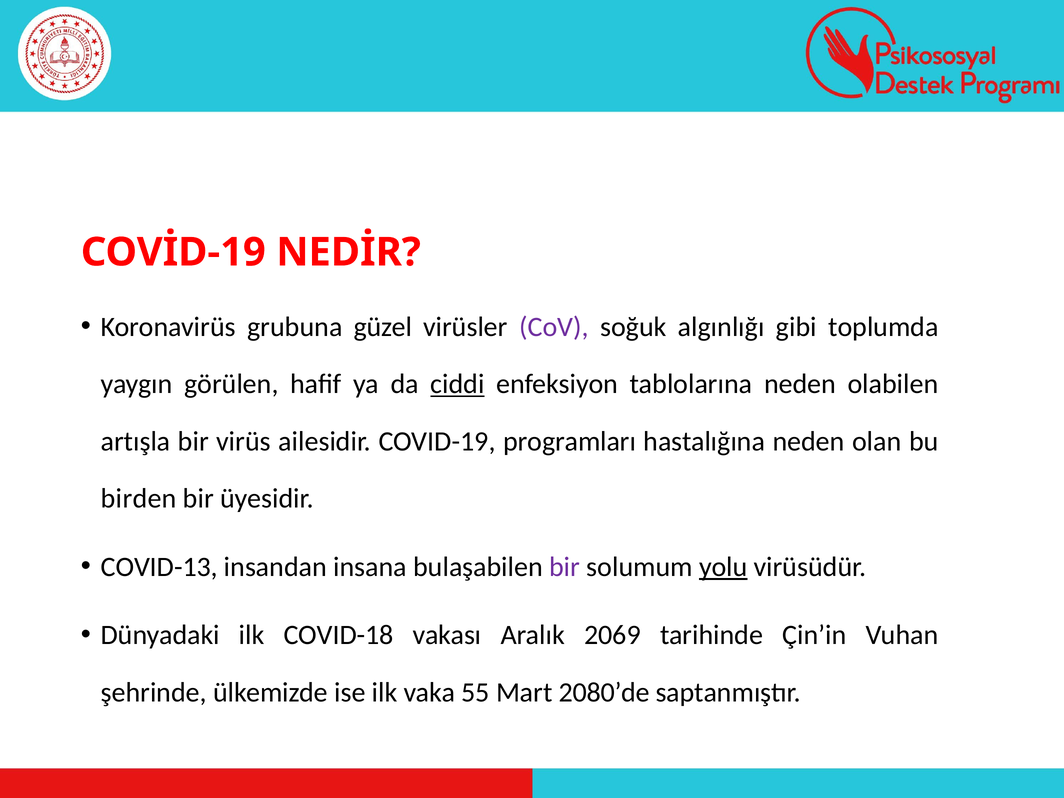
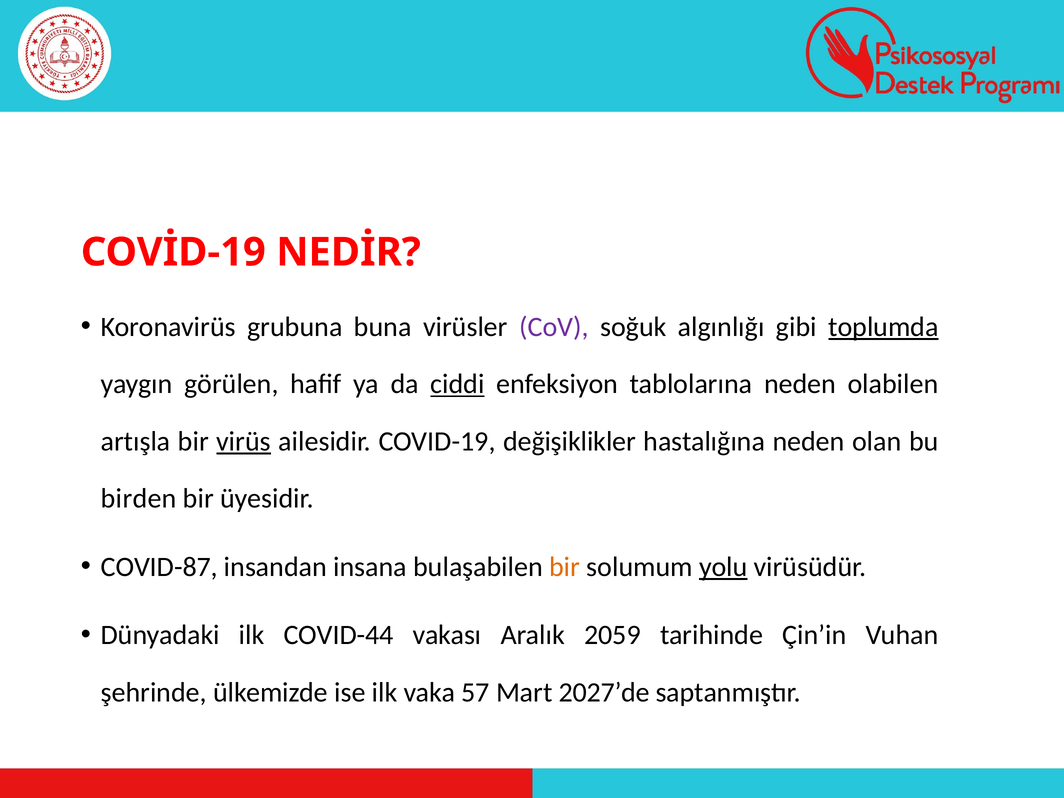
güzel: güzel -> buna (383, 327)
toplumda underline: none -> present (883, 327)
virüs underline: none -> present (244, 441)
programları: programları -> değişiklikler (570, 441)
COVID-13: COVID-13 -> COVID-87 (159, 567)
bir colour: purple -> orange (565, 567)
COVID-18: COVID-18 -> COVID-44 (339, 635)
2069: 2069 -> 2059 (612, 635)
55: 55 -> 57 (475, 692)
2080’de: 2080’de -> 2027’de (604, 692)
